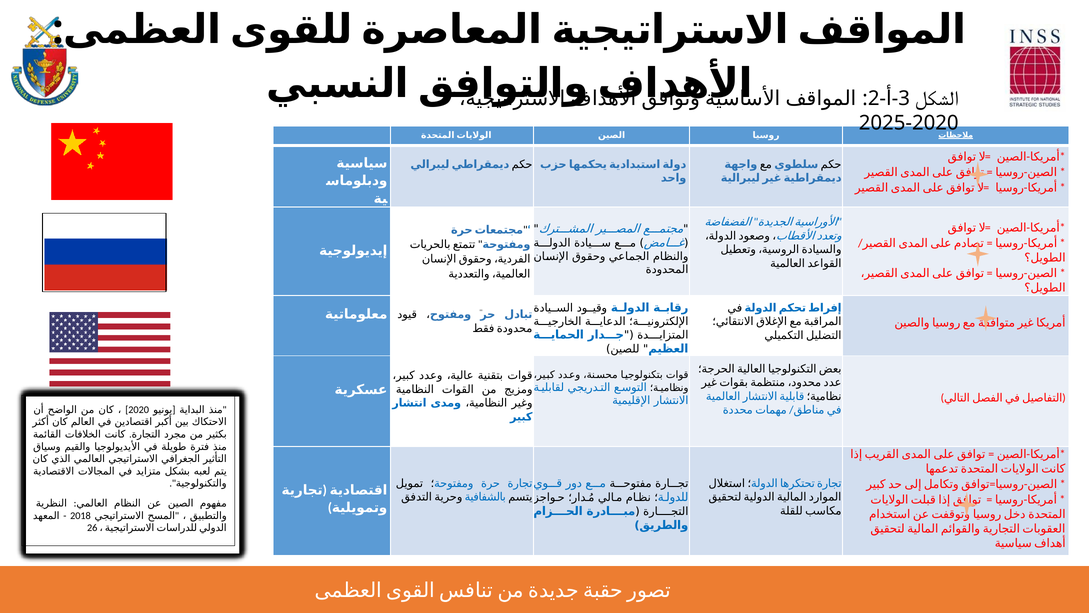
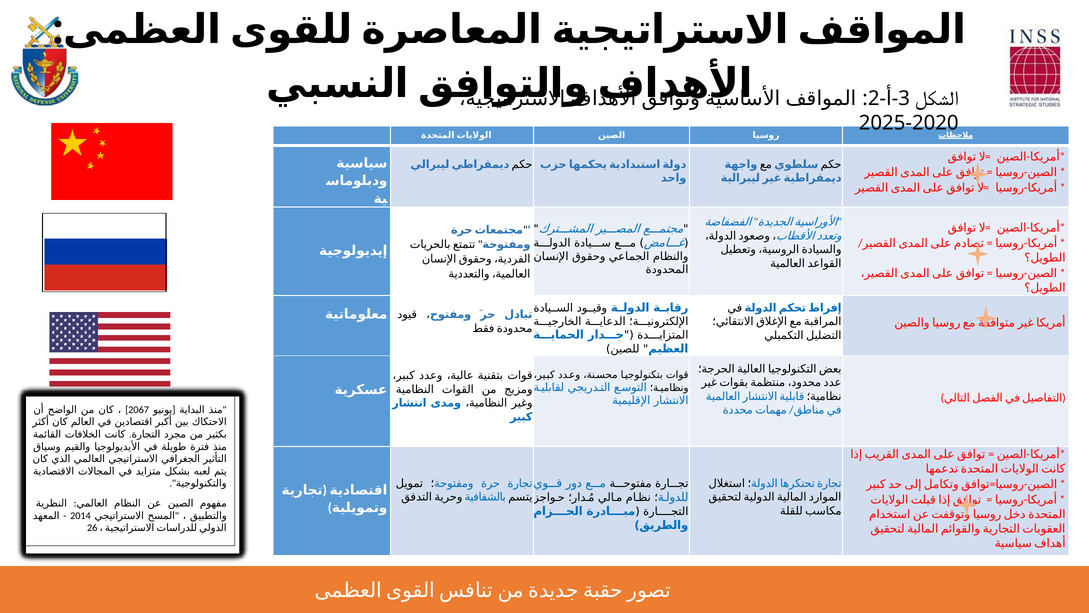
2020: 2020 -> 2067 (139, 409)
2018: 2018 -> 2014 (80, 515)
